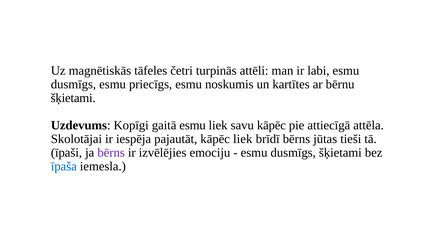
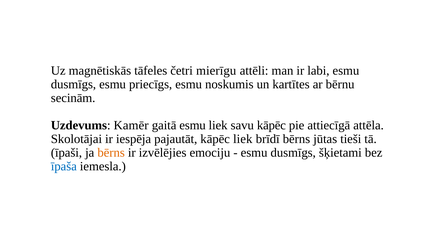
turpinās: turpinās -> mierīgu (216, 71)
šķietami: šķietami -> secinām (73, 98)
Kopīgi: Kopīgi -> Kamēr (131, 125)
bērns colour: purple -> orange (111, 153)
